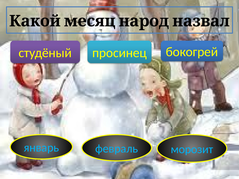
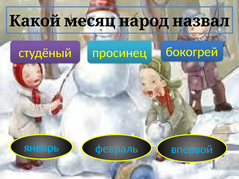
морозит: морозит -> впервой (192, 149)
